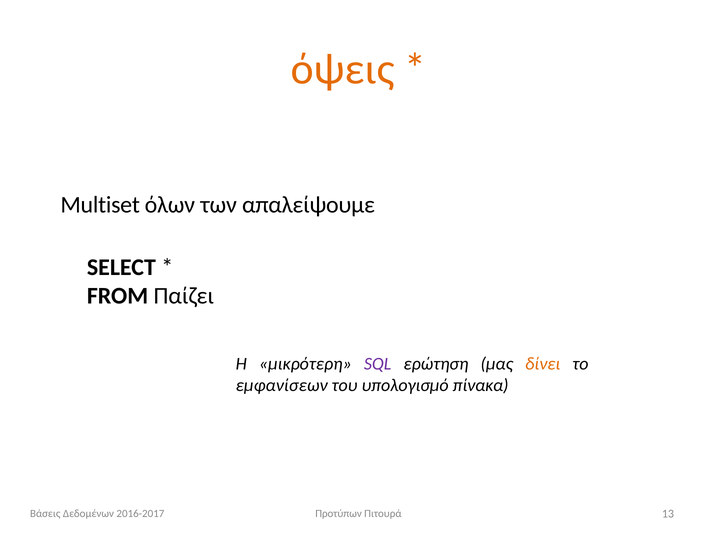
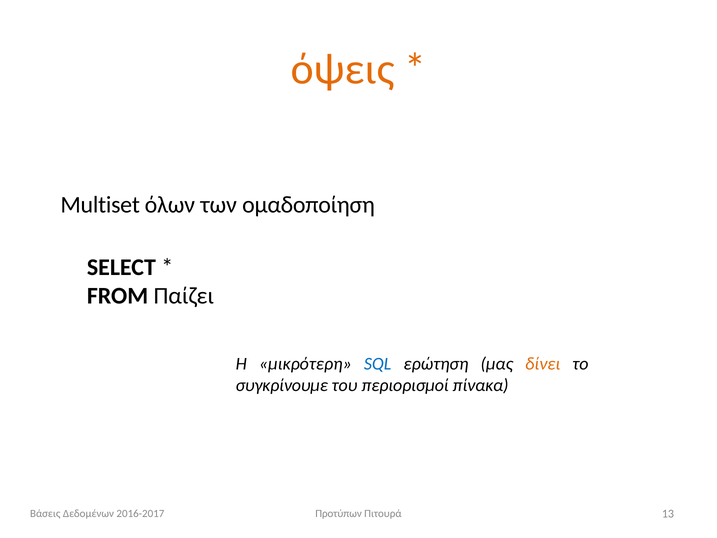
απαλείψουμε: απαλείψουμε -> ομαδοποίηση (309, 205)
SQL colour: purple -> blue (378, 363)
εμφανίσεων: εμφανίσεων -> συγκρίνουμε (282, 385)
υπολογισμό: υπολογισμό -> περιορισμοί (405, 385)
